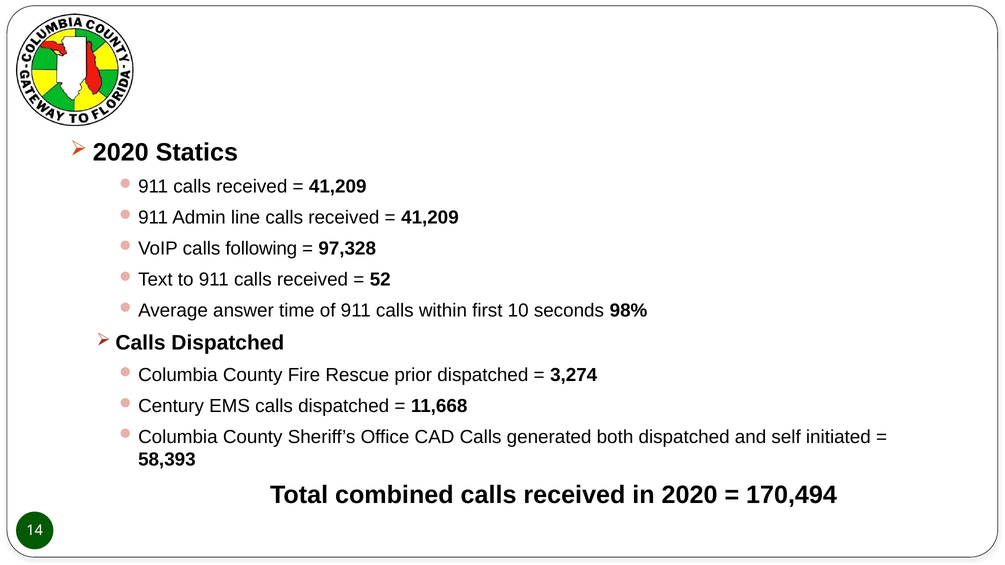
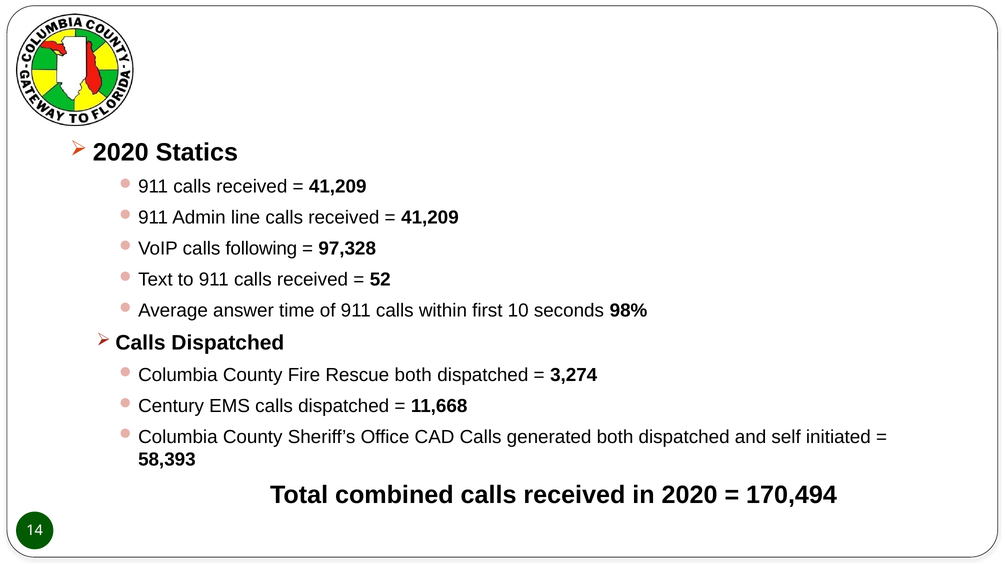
Rescue prior: prior -> both (413, 375)
